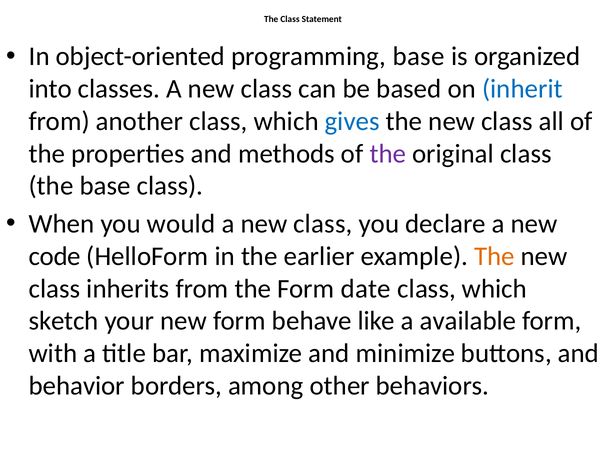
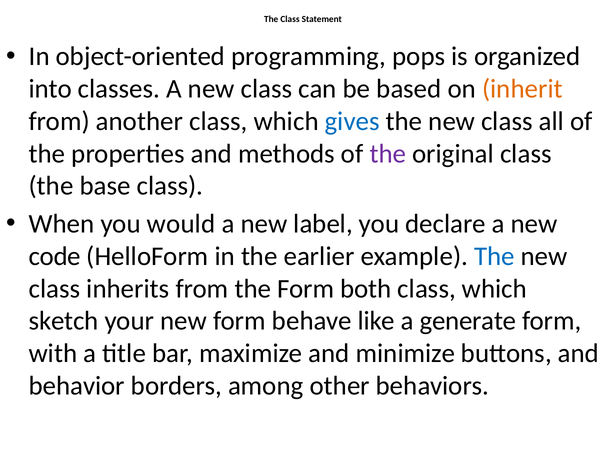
programming base: base -> pops (419, 56)
inherit colour: blue -> orange (522, 89)
class: class -> label (323, 224)
The colour: orange -> blue (494, 256)
date: date -> both (366, 288)
available: available -> generate (468, 321)
